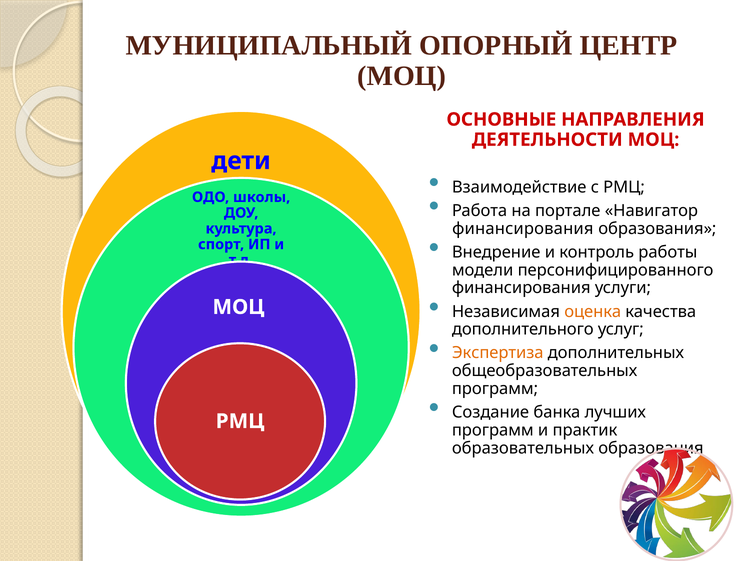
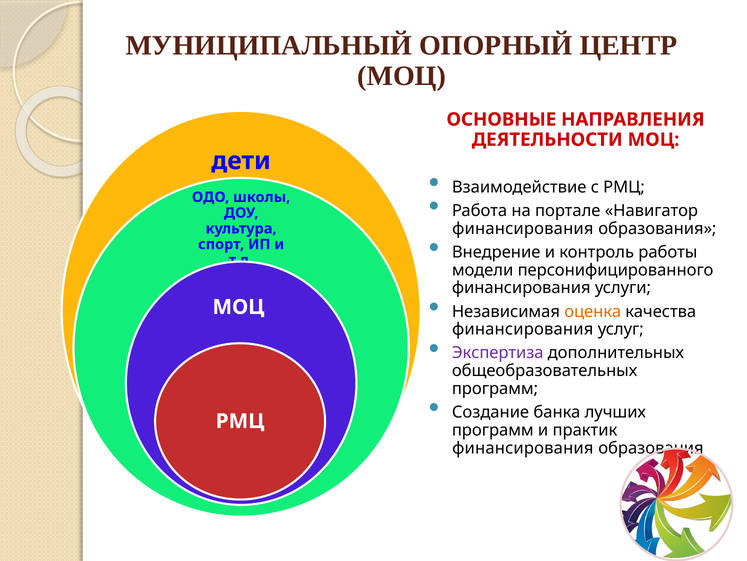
дополнительного: дополнительного -> финансирования (523, 329)
Экспертиза colour: orange -> purple (498, 353)
образовательных: образовательных -> финансирования (523, 448)
